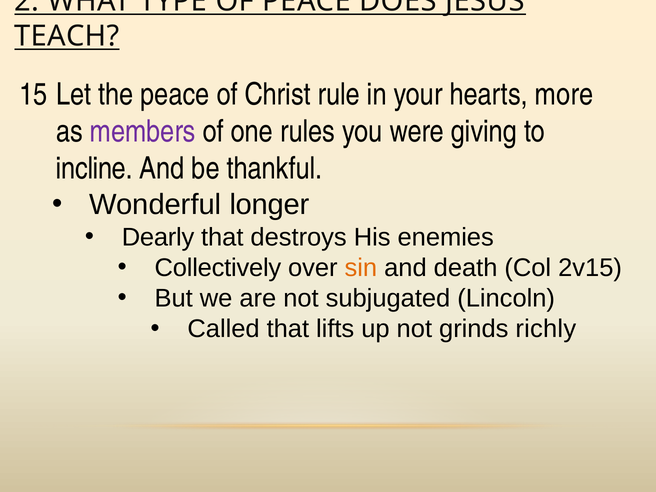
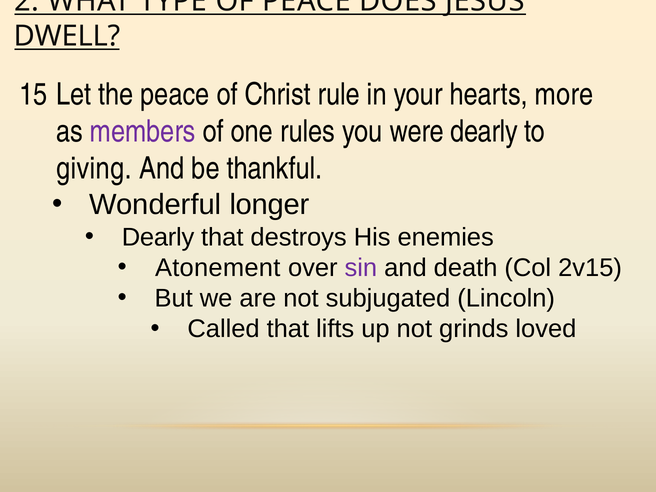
TEACH: TEACH -> DWELL (67, 36)
were giving: giving -> dearly (484, 131)
incline: incline -> giving (94, 169)
Collectively: Collectively -> Atonement (218, 268)
sin colour: orange -> purple (361, 268)
richly: richly -> loved (546, 329)
